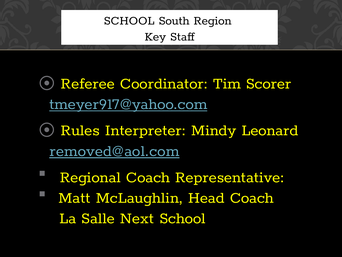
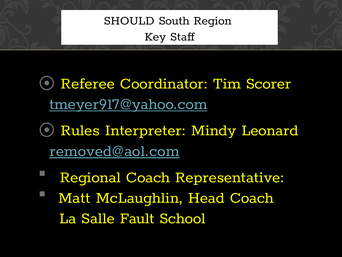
SCHOOL: SCHOOL -> SHOULD (129, 20)
Next: Next -> Fault (137, 217)
